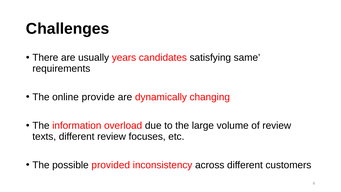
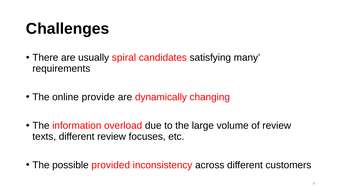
years: years -> spiral (124, 58)
same: same -> many (247, 58)
